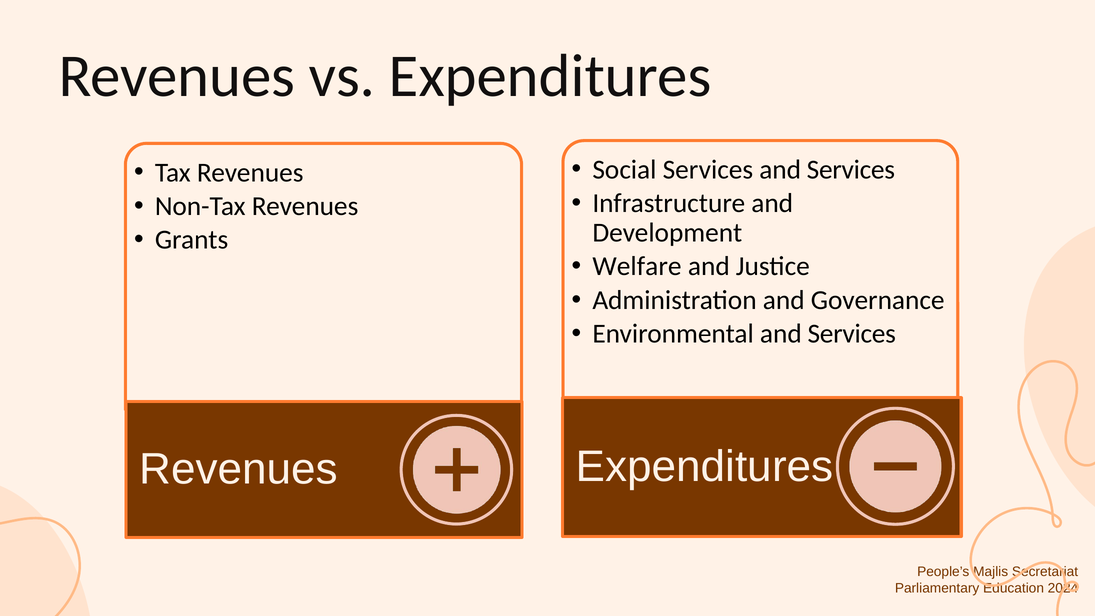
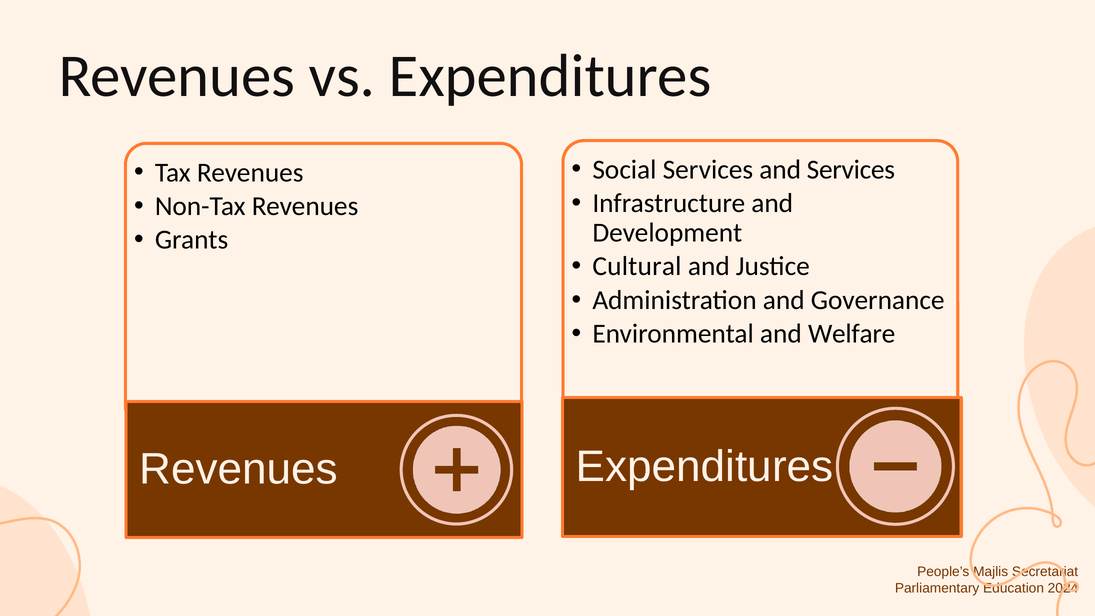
Welfare: Welfare -> Cultural (637, 266)
Environmental and Services: Services -> Welfare (852, 334)
